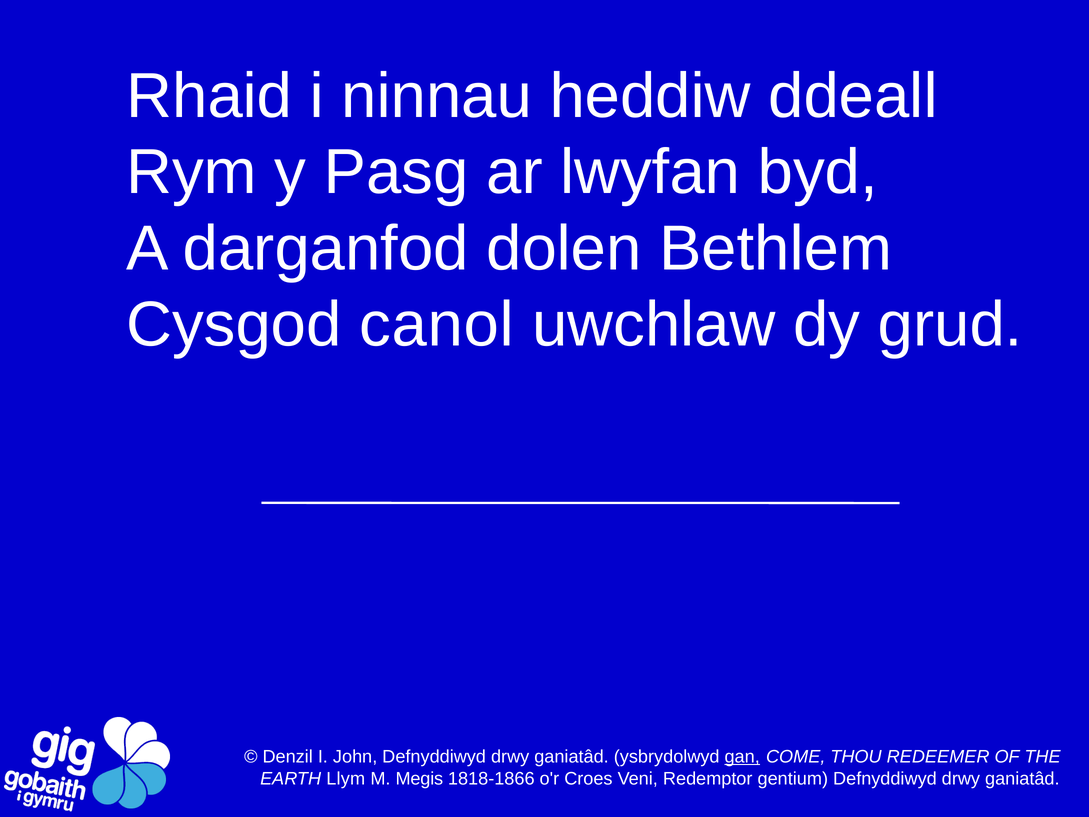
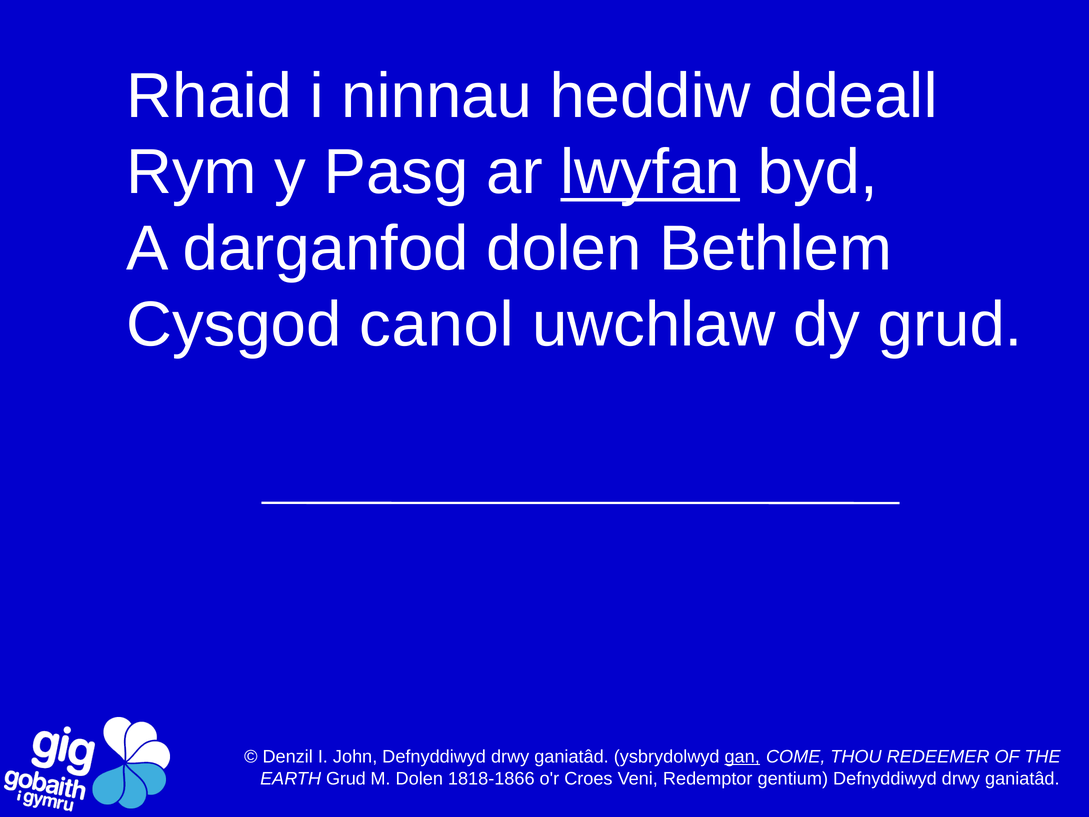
lwyfan underline: none -> present (650, 172)
EARTH Llym: Llym -> Grud (346, 778)
M Megis: Megis -> Dolen (419, 778)
